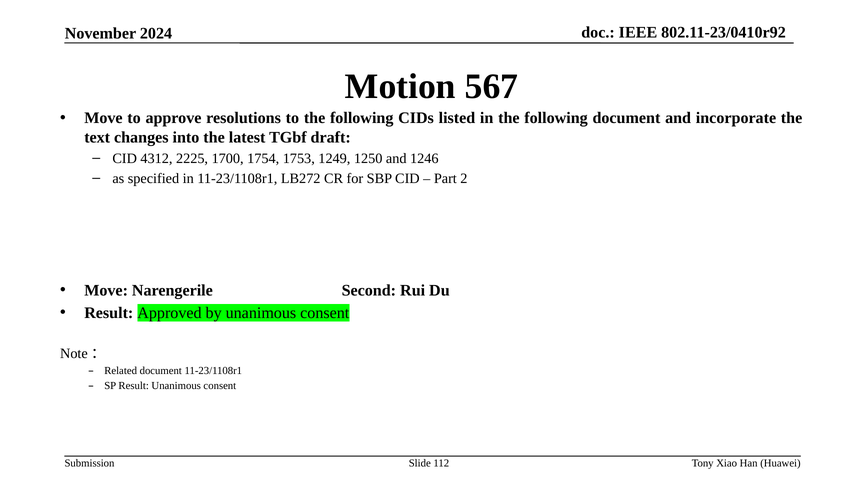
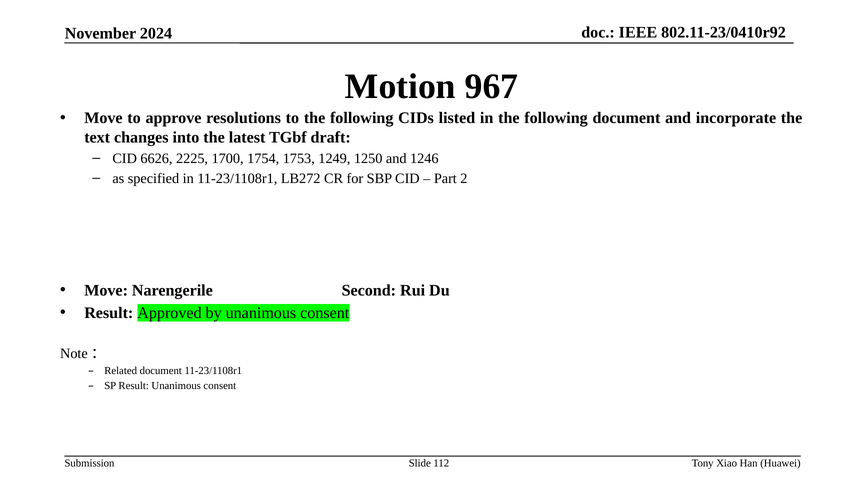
567: 567 -> 967 (492, 86)
4312: 4312 -> 6626 (156, 158)
